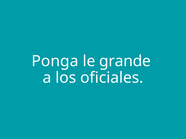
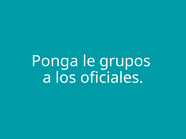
grande: grande -> grupos (125, 61)
